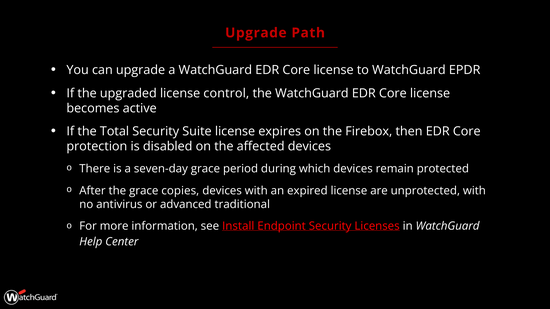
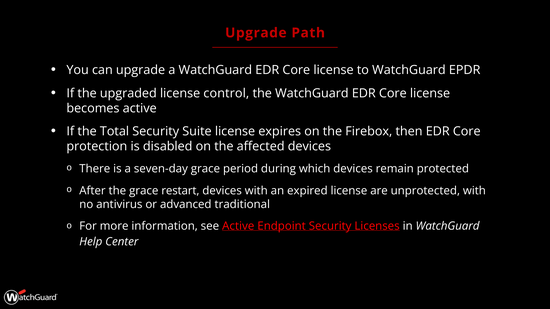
copies: copies -> restart (180, 191)
see Install: Install -> Active (238, 226)
